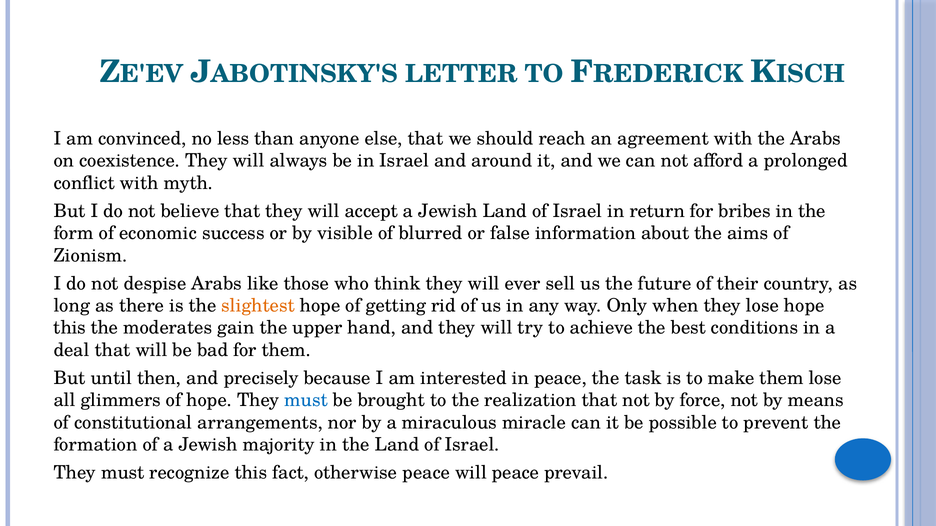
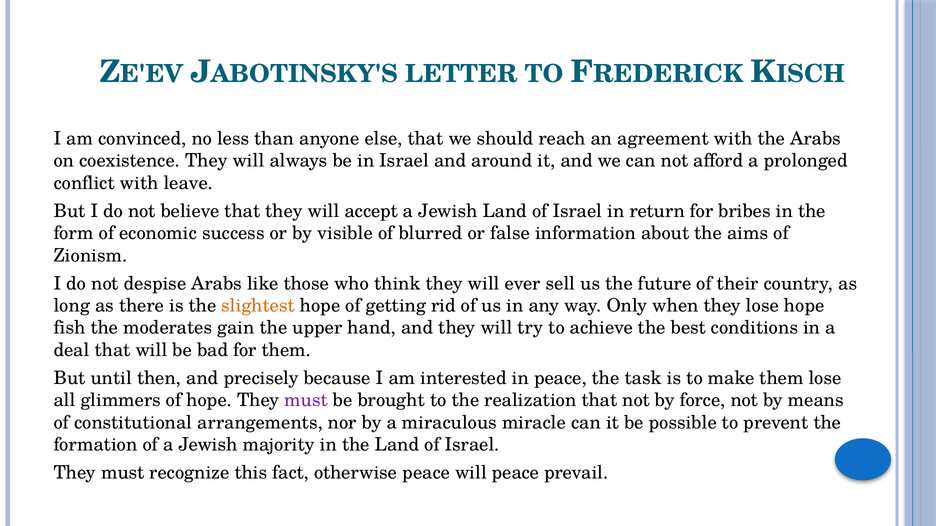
myth: myth -> leave (188, 183)
this: this -> fish (70, 328)
must colour: blue -> purple (306, 401)
